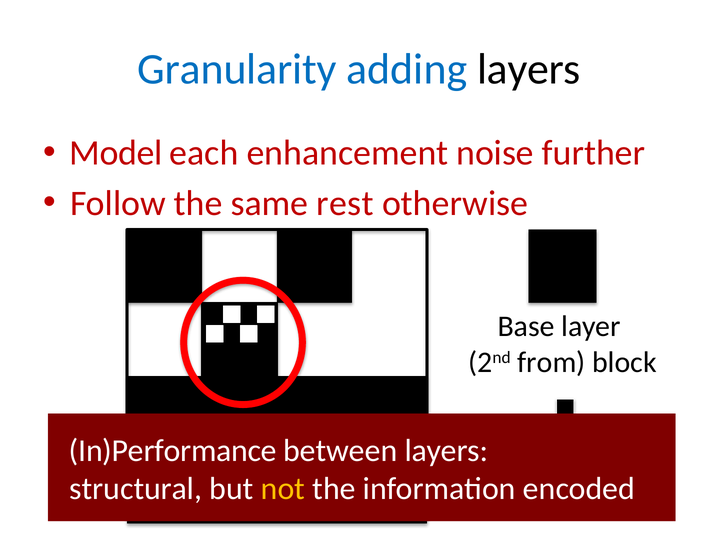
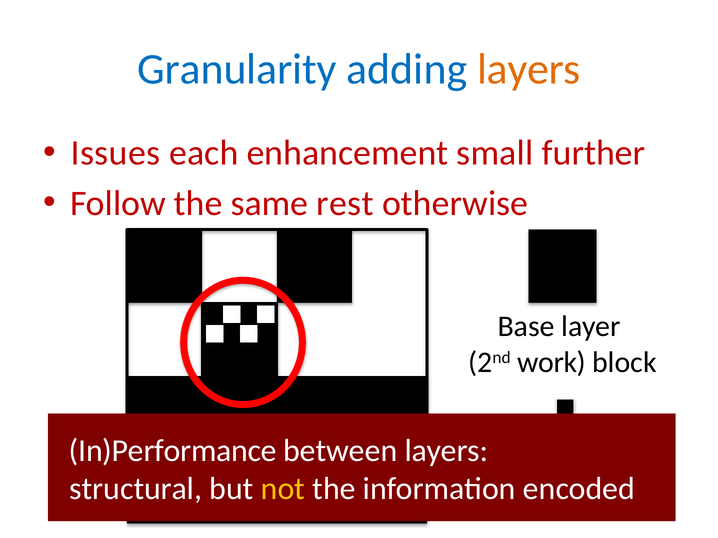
layers colour: black -> orange (529, 70)
Model: Model -> Issues (116, 153)
noise: noise -> small (495, 153)
from: from -> work (552, 363)
